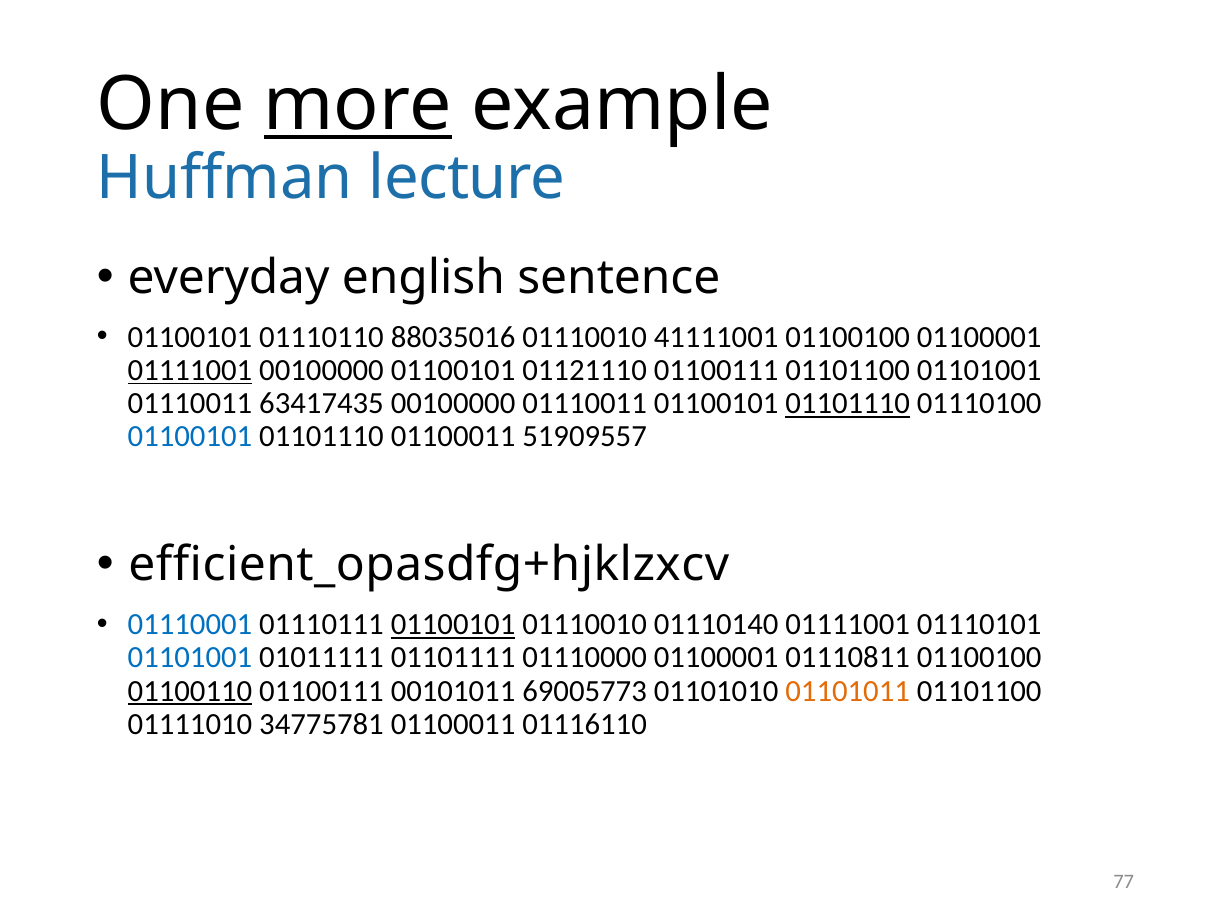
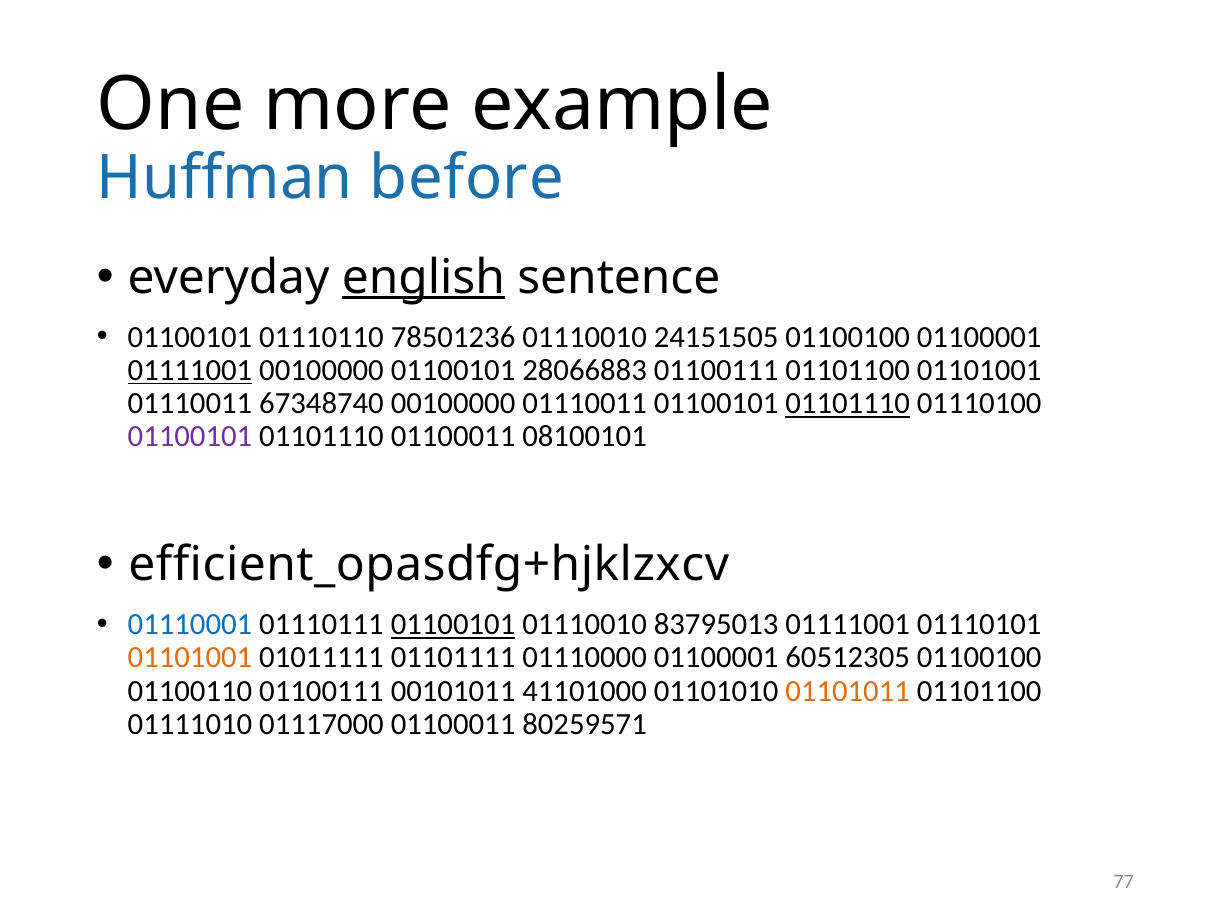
more underline: present -> none (358, 105)
lecture: lecture -> before (467, 179)
english underline: none -> present (423, 277)
88035016: 88035016 -> 78501236 (453, 337)
41111001: 41111001 -> 24151505 (716, 337)
01121110: 01121110 -> 28066883 (585, 370)
63417435: 63417435 -> 67348740 (322, 404)
01100101 colour: blue -> purple (190, 437)
51909557: 51909557 -> 08100101 (585, 437)
01110140: 01110140 -> 83795013 (716, 625)
01101001 colour: blue -> orange (190, 658)
01110811: 01110811 -> 60512305 (848, 658)
01100110 underline: present -> none (190, 691)
69005773: 69005773 -> 41101000 (585, 691)
34775781: 34775781 -> 01117000 (322, 724)
01116110: 01116110 -> 80259571 (585, 724)
